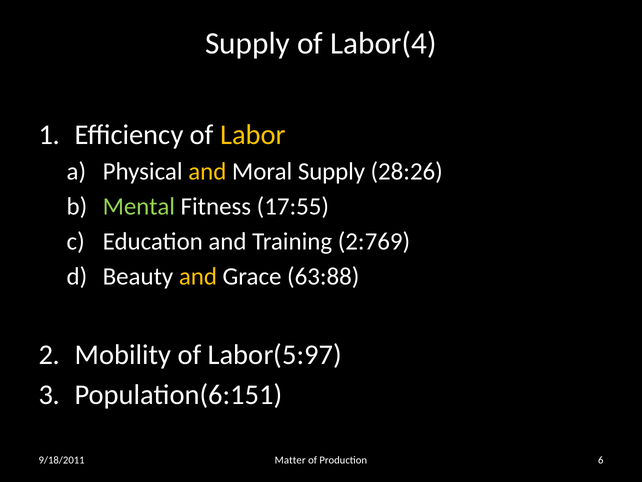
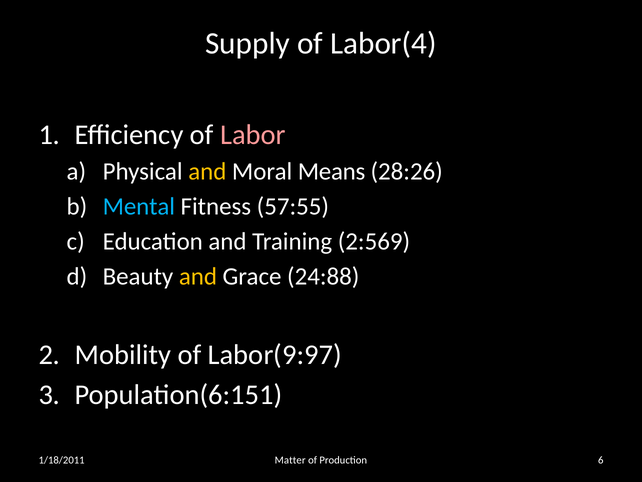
Labor colour: yellow -> pink (253, 135)
Moral Supply: Supply -> Means (332, 172)
Mental colour: light green -> light blue (139, 206)
17:55: 17:55 -> 57:55 (293, 206)
2:769: 2:769 -> 2:569 (374, 241)
63:88: 63:88 -> 24:88 (323, 276)
Labor(5:97: Labor(5:97 -> Labor(9:97 (275, 354)
9/18/2011: 9/18/2011 -> 1/18/2011 (62, 460)
